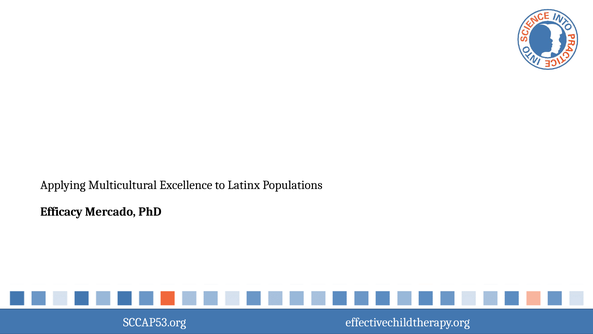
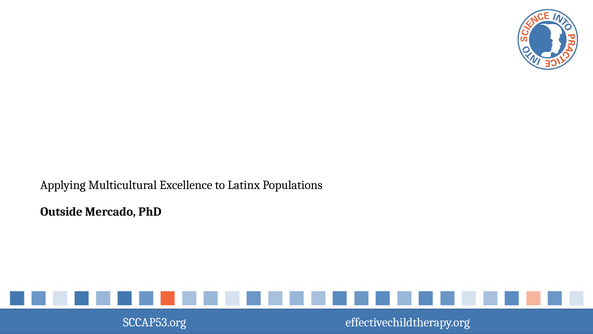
Efficacy: Efficacy -> Outside (61, 211)
